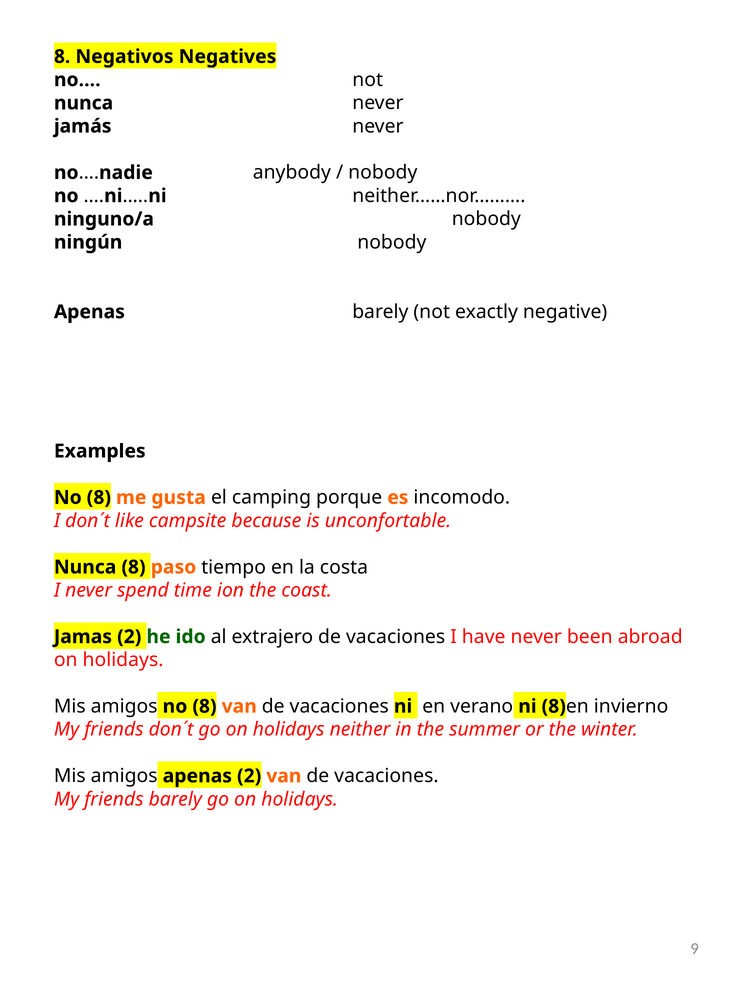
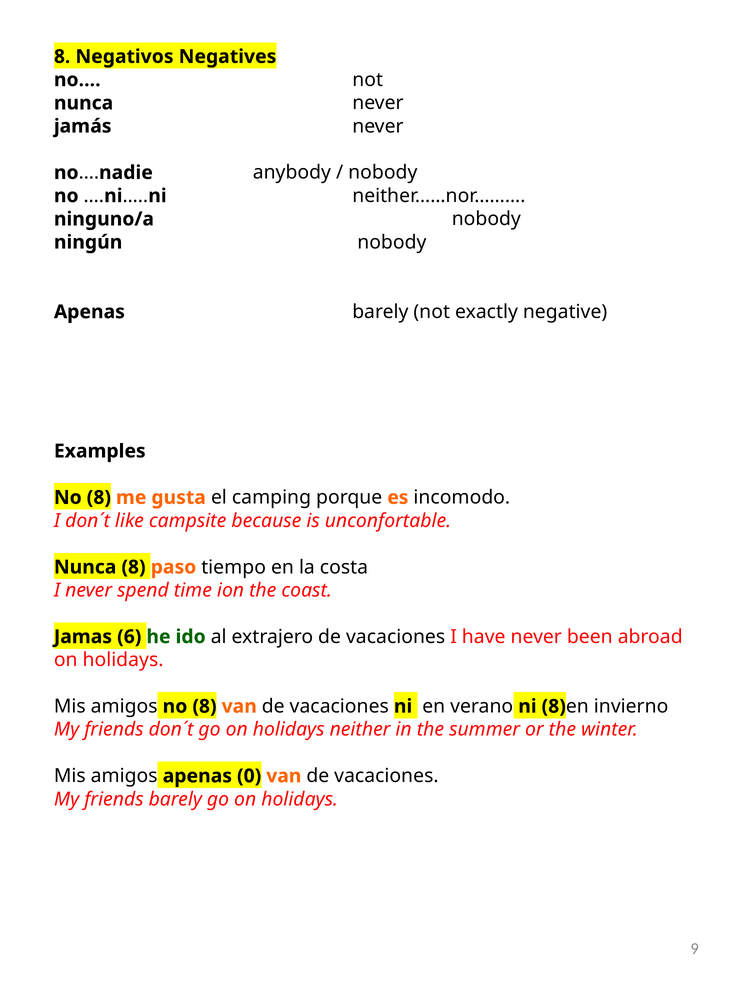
Jamas 2: 2 -> 6 (129, 637)
apenas 2: 2 -> 0 (249, 777)
